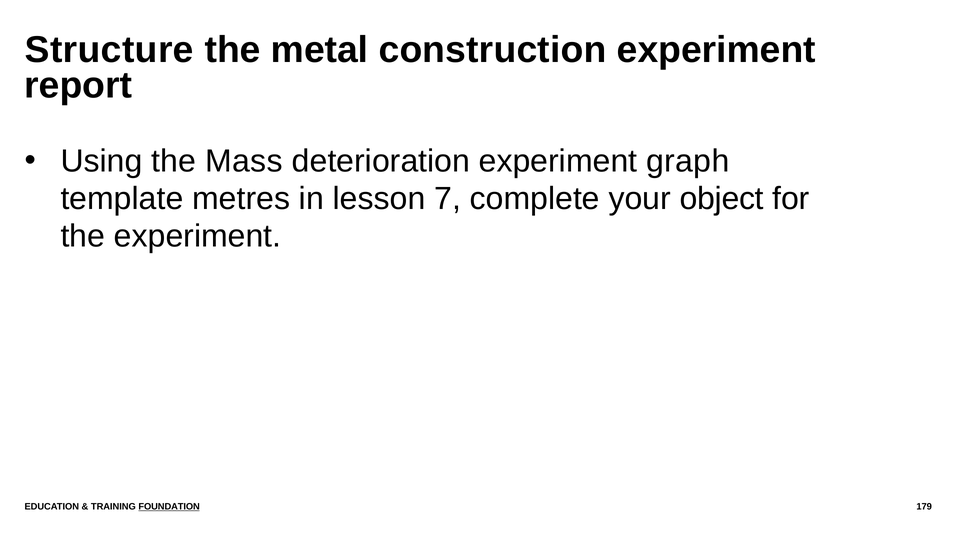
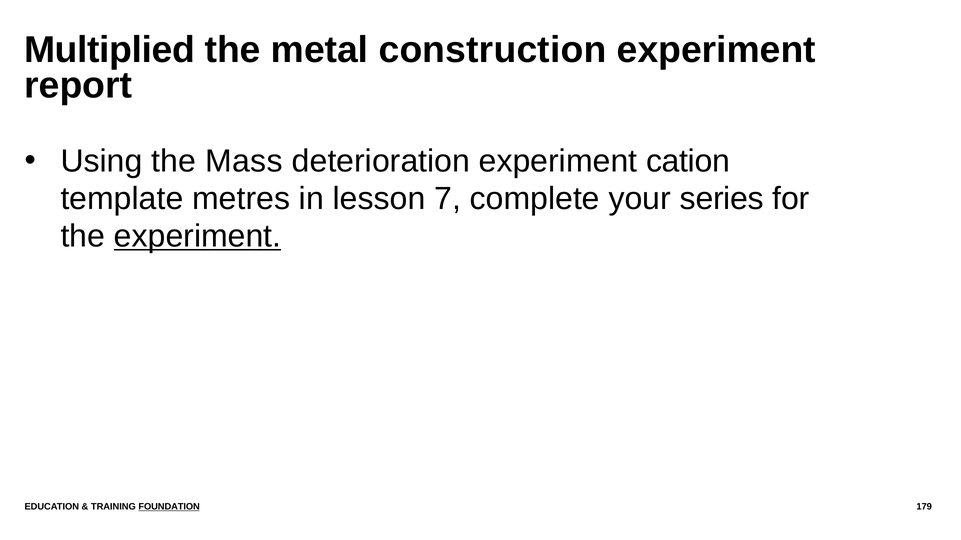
Structure: Structure -> Multiplied (110, 50)
graph: graph -> cation (688, 161)
object: object -> series (722, 199)
experiment underline: none -> present (198, 236)
